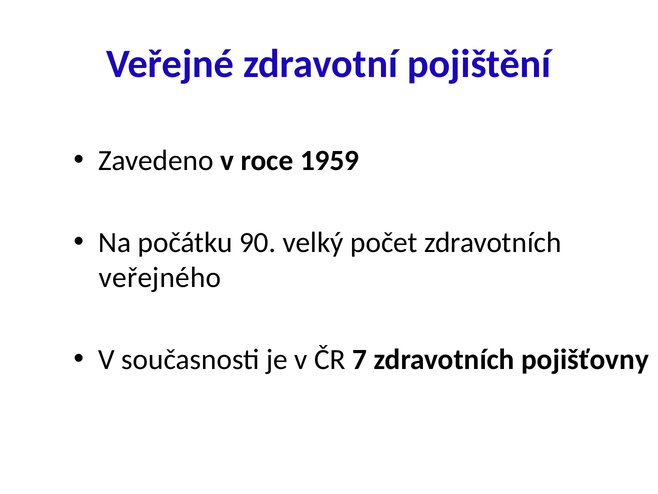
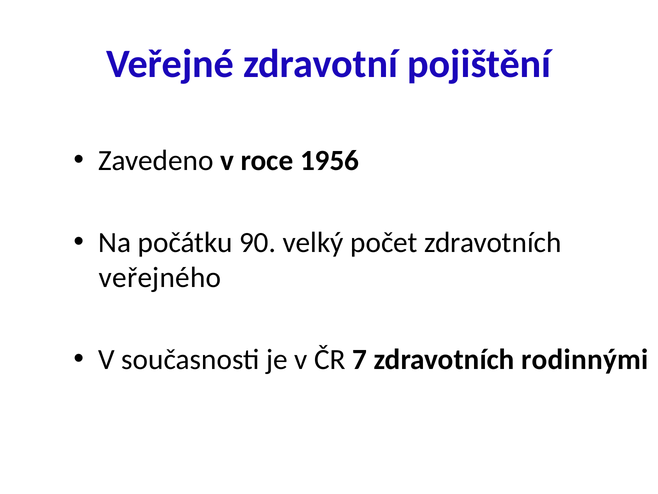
1959: 1959 -> 1956 (330, 160)
pojišťovny: pojišťovny -> rodinnými (585, 359)
